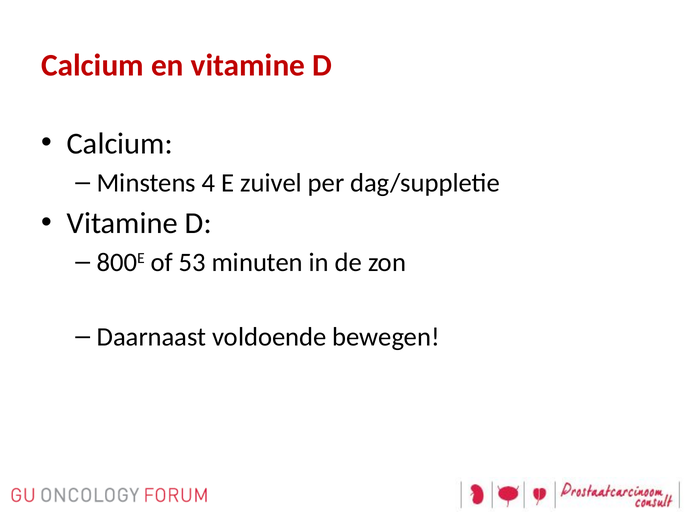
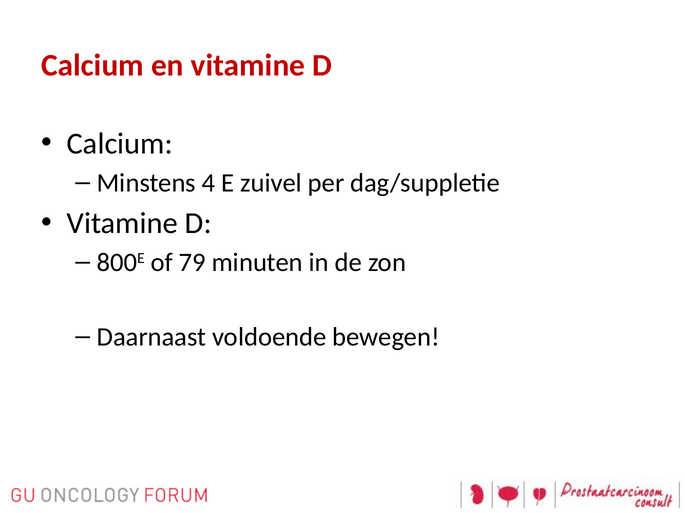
53: 53 -> 79 (192, 263)
